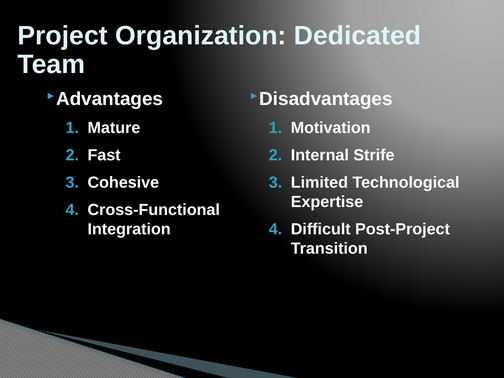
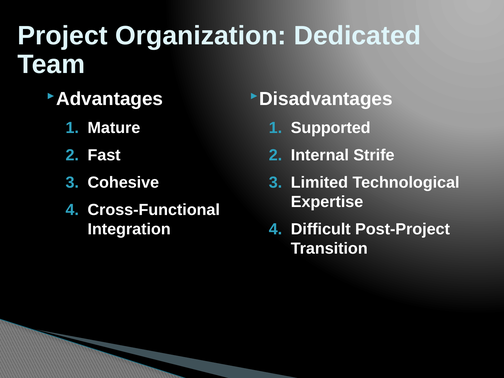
Motivation: Motivation -> Supported (331, 128)
